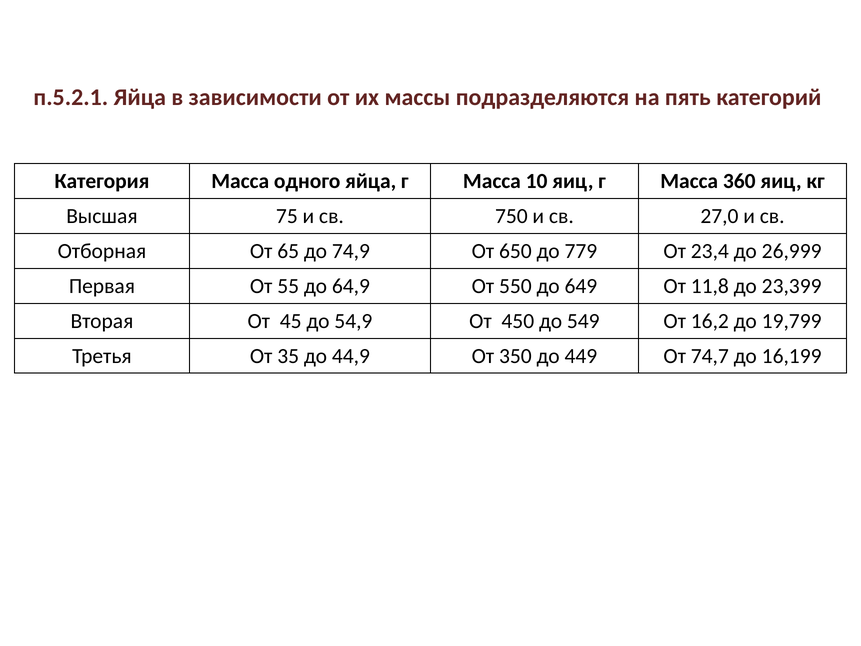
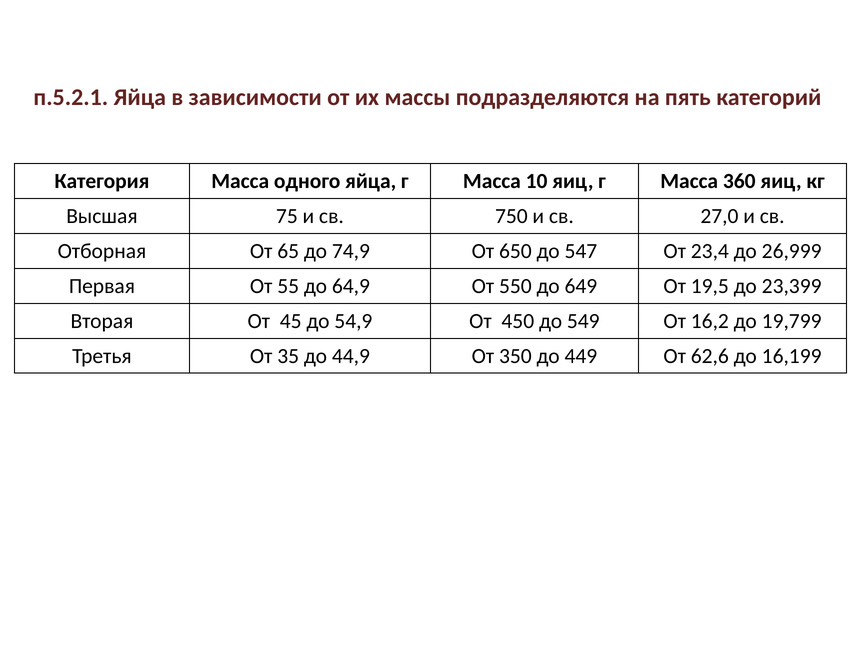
779: 779 -> 547 (581, 251)
11,8: 11,8 -> 19,5 (710, 286)
74,7: 74,7 -> 62,6 (710, 356)
